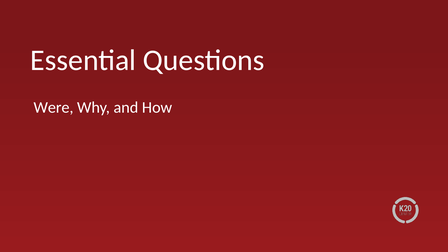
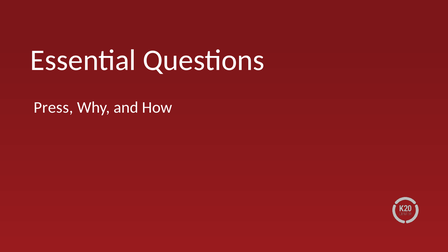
Were: Were -> Press (53, 107)
